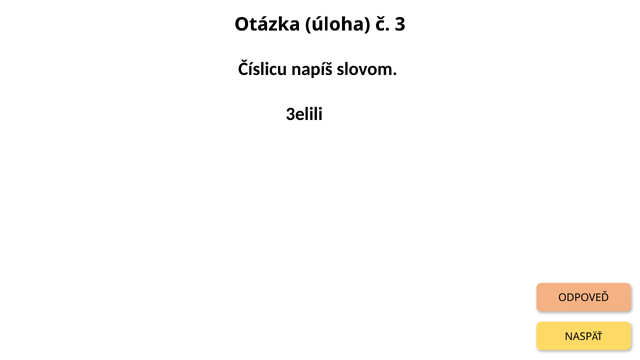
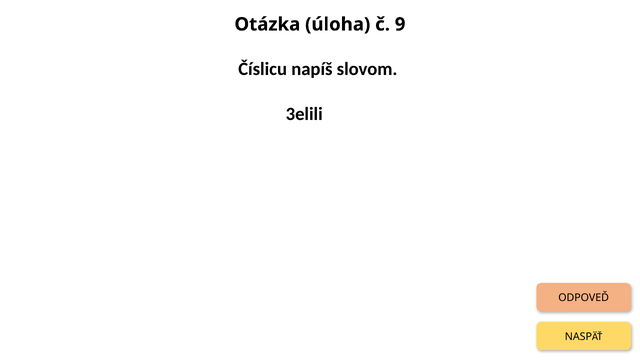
3: 3 -> 9 (400, 24)
